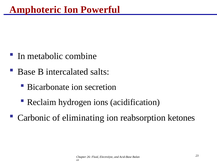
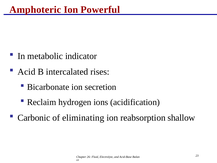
combine: combine -> indicator (81, 56)
Base: Base -> Acid (26, 72)
salts: salts -> rises (100, 72)
ketones: ketones -> shallow (181, 118)
